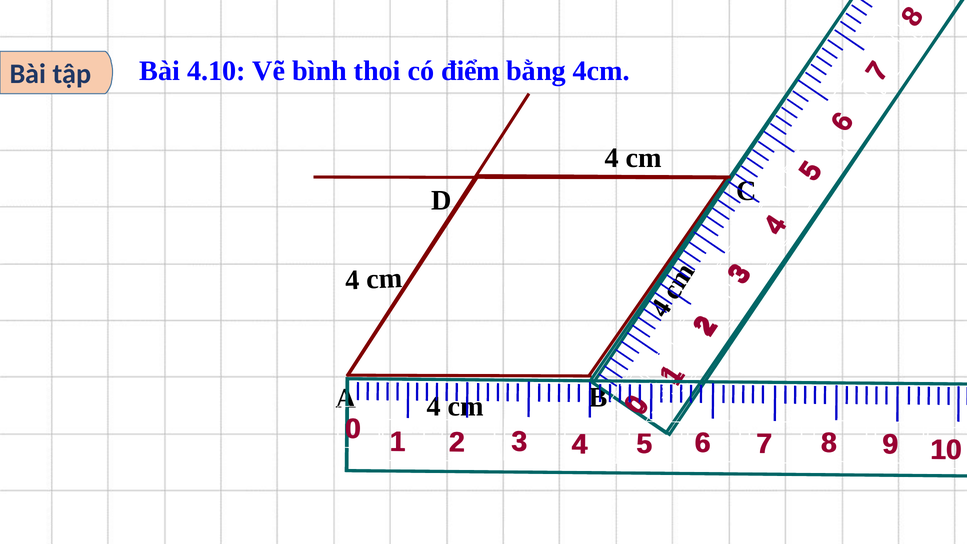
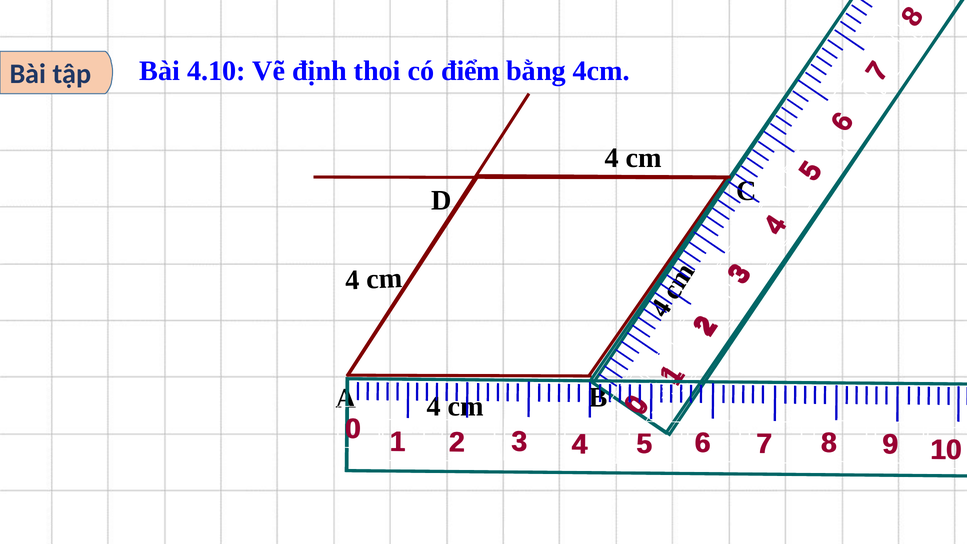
bình: bình -> định (320, 71)
